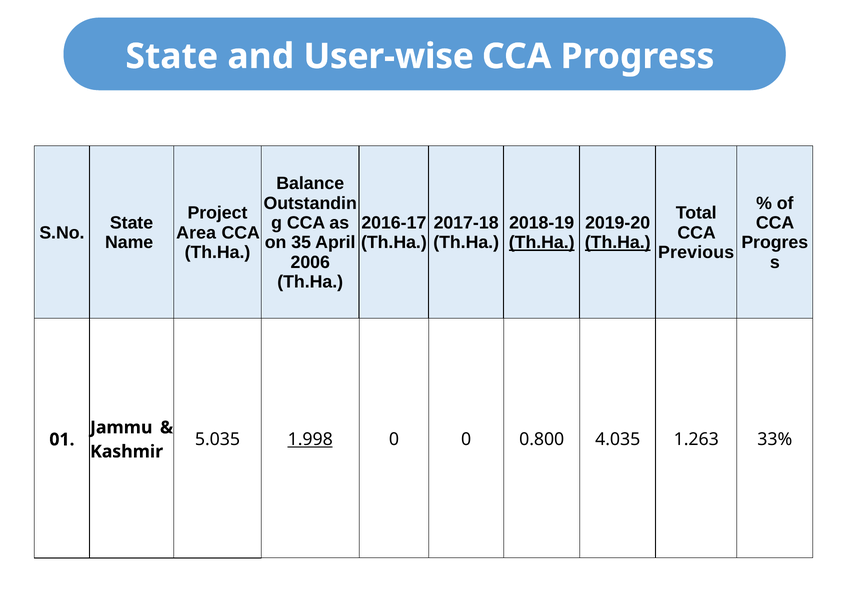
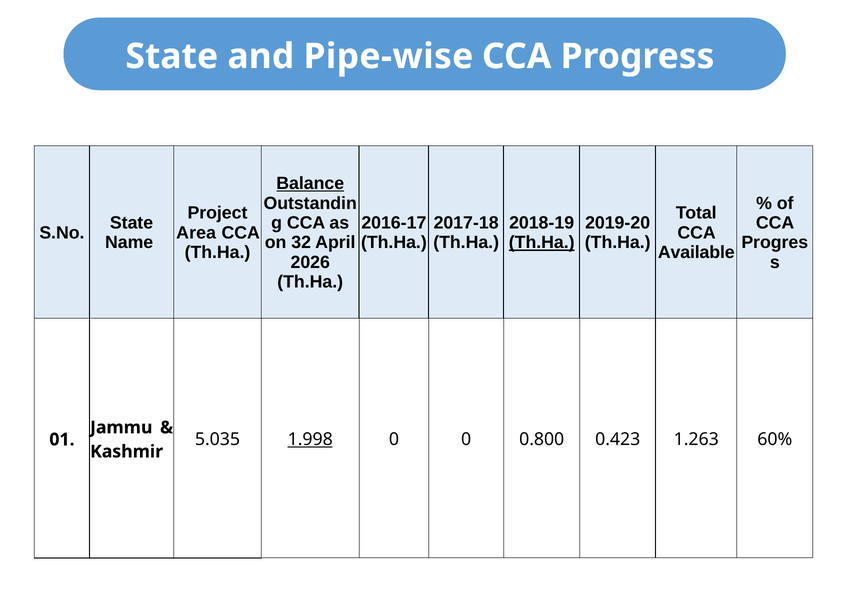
User-wise: User-wise -> Pipe-wise (388, 56)
Balance underline: none -> present (310, 183)
35: 35 -> 32 (301, 243)
Th.Ha underline: present -> none (618, 243)
Previous: Previous -> Available (696, 252)
2006: 2006 -> 2026 (310, 262)
4.035: 4.035 -> 0.423 (618, 439)
33%: 33% -> 60% (775, 439)
